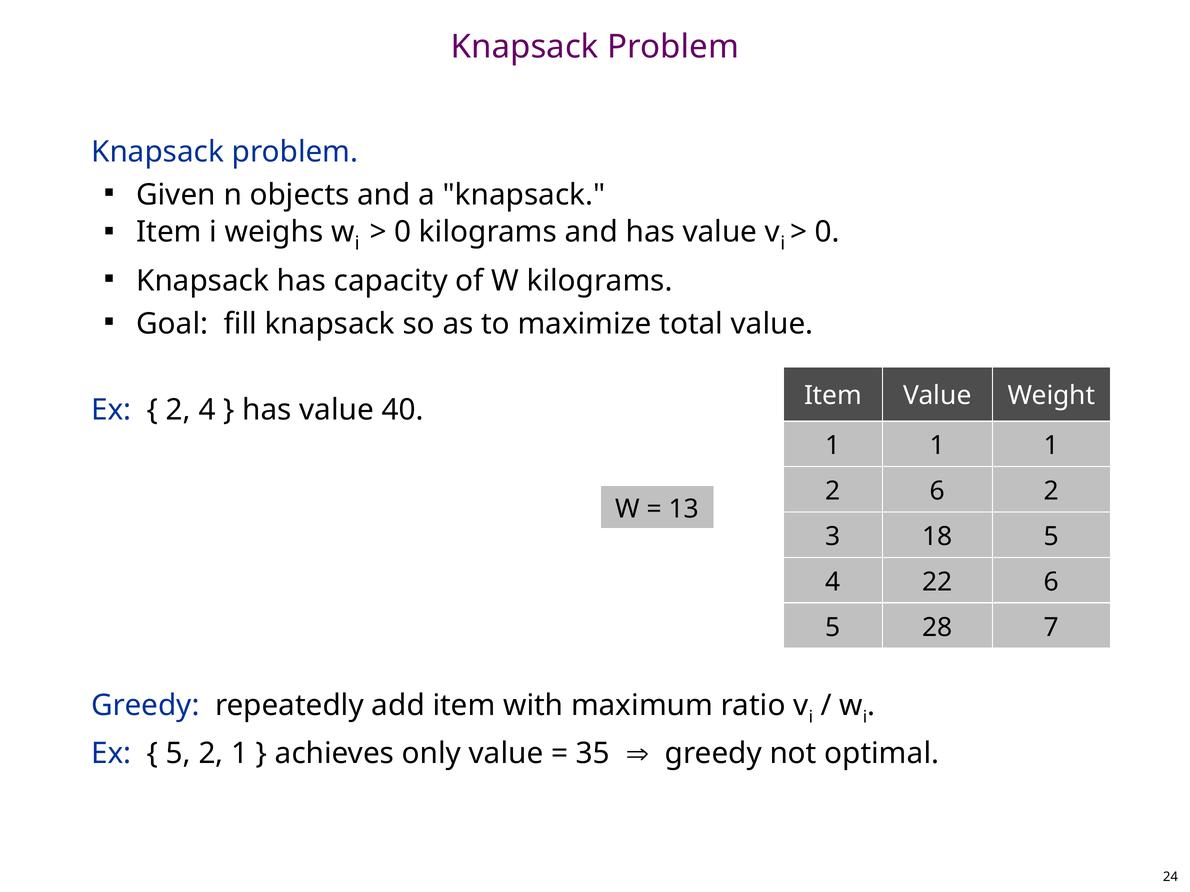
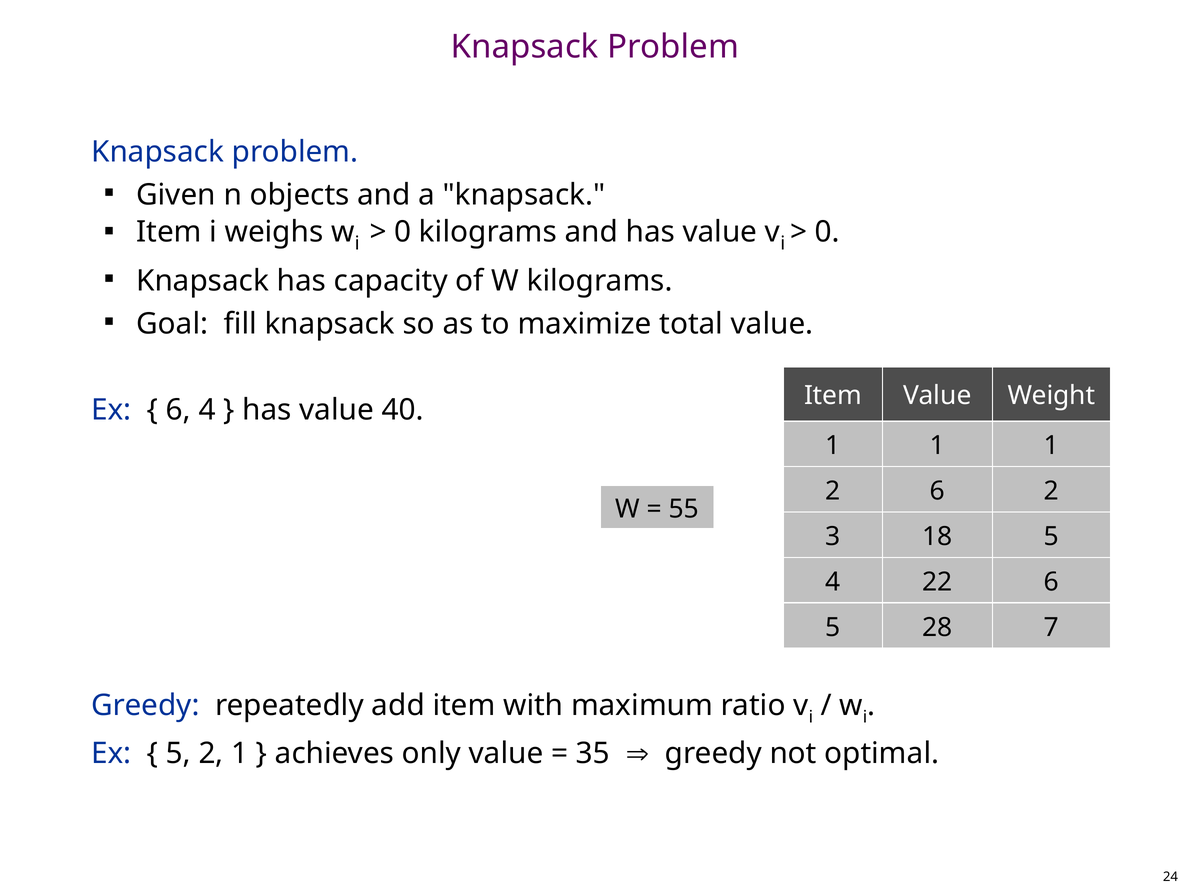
2: 2 -> 6 (178, 410)
13: 13 -> 55 (684, 509)
